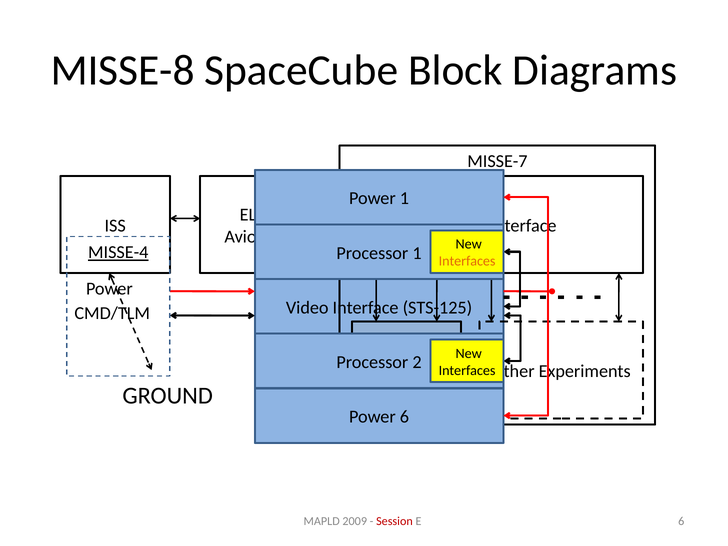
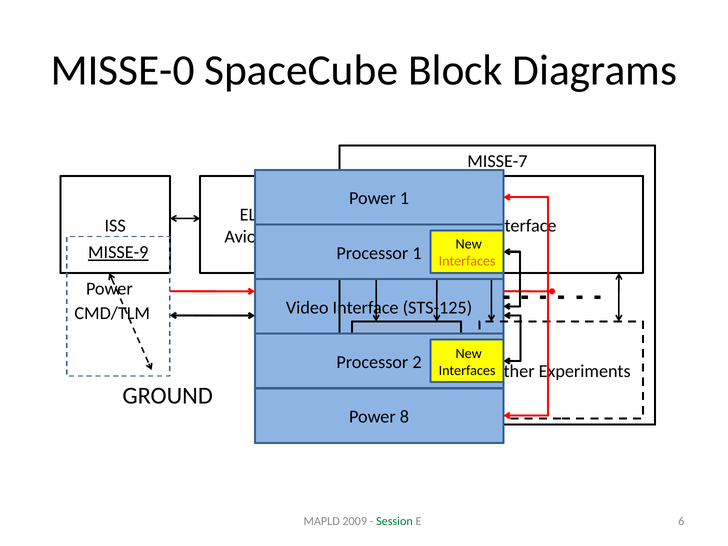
MISSE-8: MISSE-8 -> MISSE-0 (123, 70)
MISSE-4: MISSE-4 -> MISSE-9 (118, 252)
Power 6: 6 -> 8 (404, 417)
Session colour: red -> green (394, 521)
